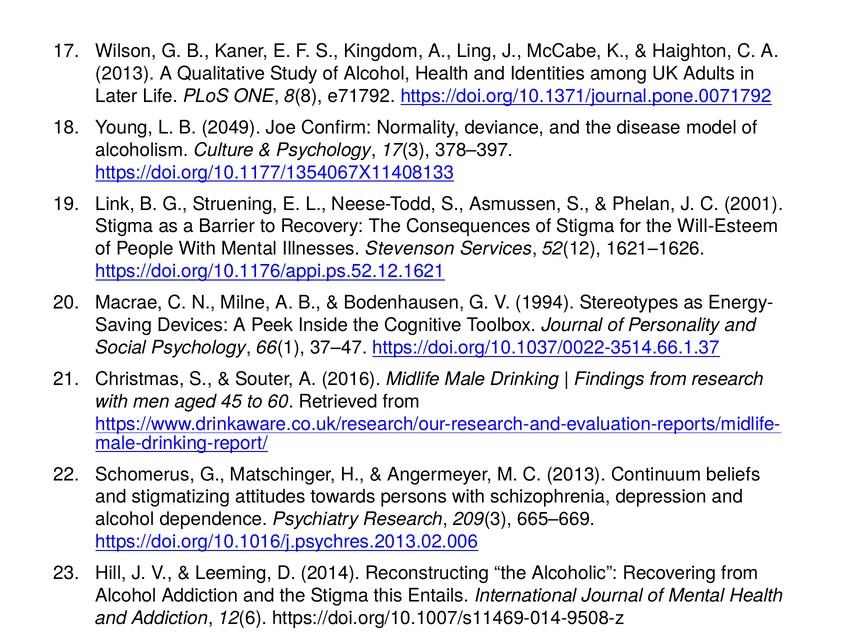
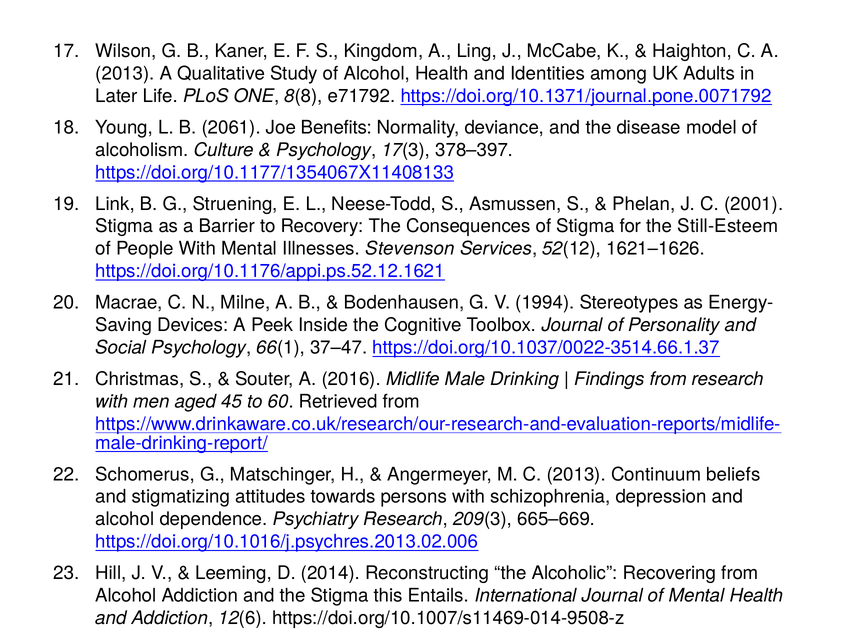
2049: 2049 -> 2061 (231, 127)
Confirm: Confirm -> Benefits (336, 127)
Will-Esteem: Will-Esteem -> Still-Esteem (728, 226)
